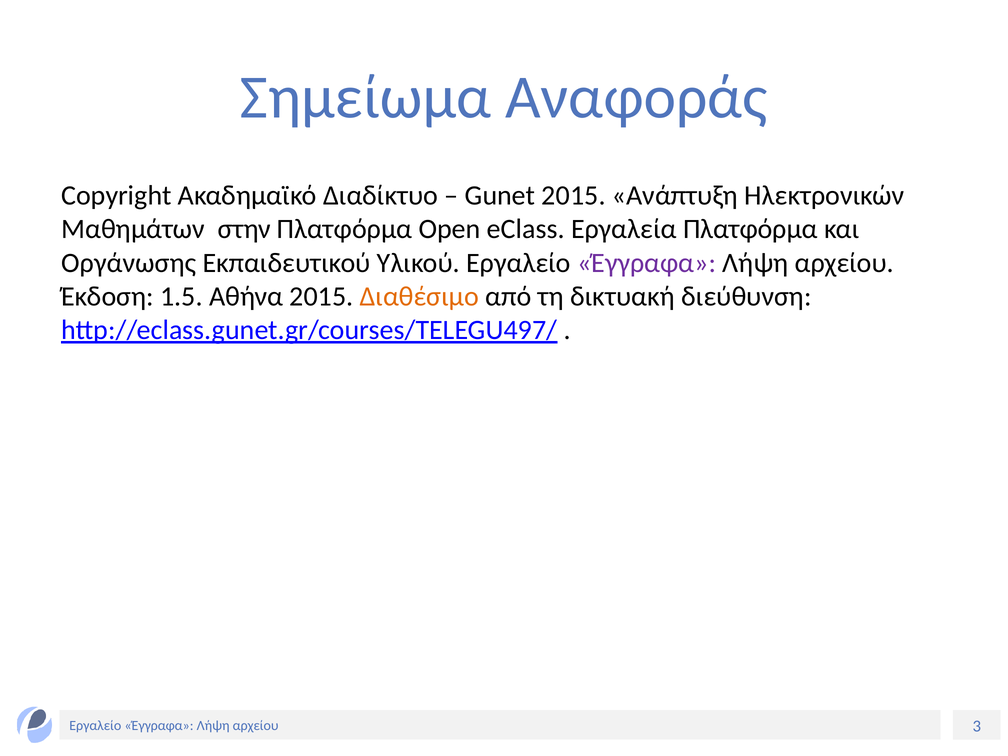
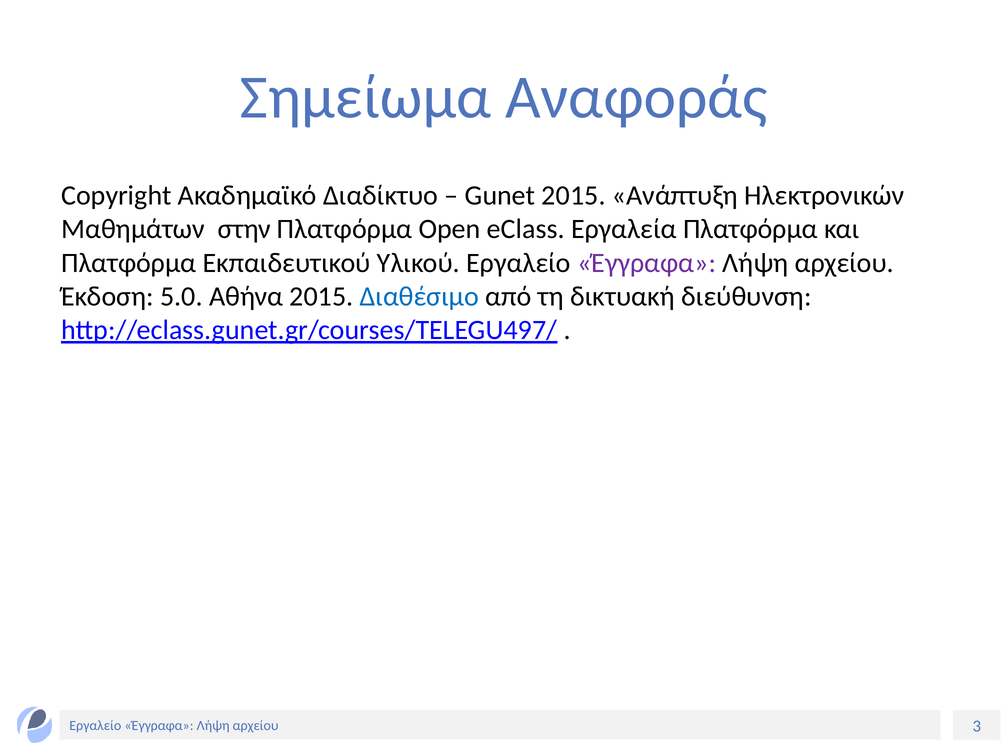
Οργάνωσης: Οργάνωσης -> Πλατφόρμα (129, 263)
1.5: 1.5 -> 5.0 (181, 296)
Διαθέσιμο colour: orange -> blue (419, 296)
